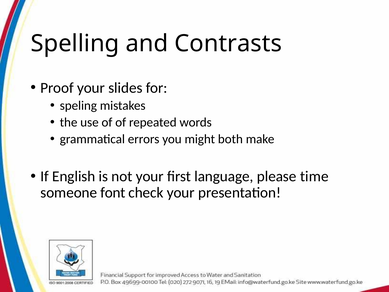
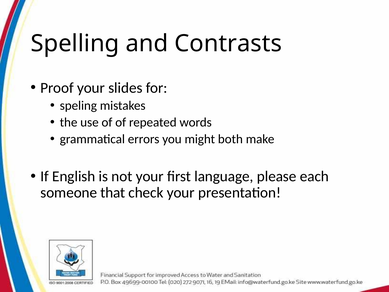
time: time -> each (314, 176)
font: font -> that (113, 193)
